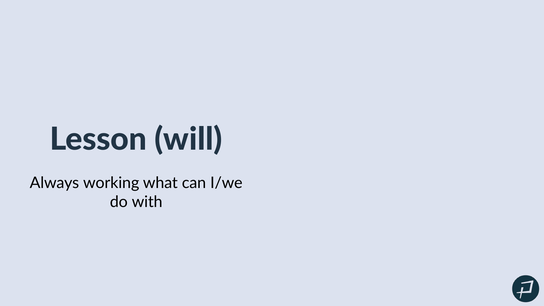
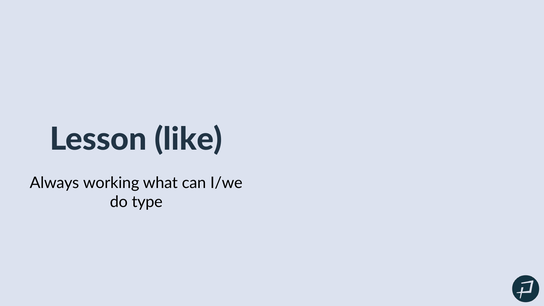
will: will -> like (188, 139)
with: with -> type (147, 202)
